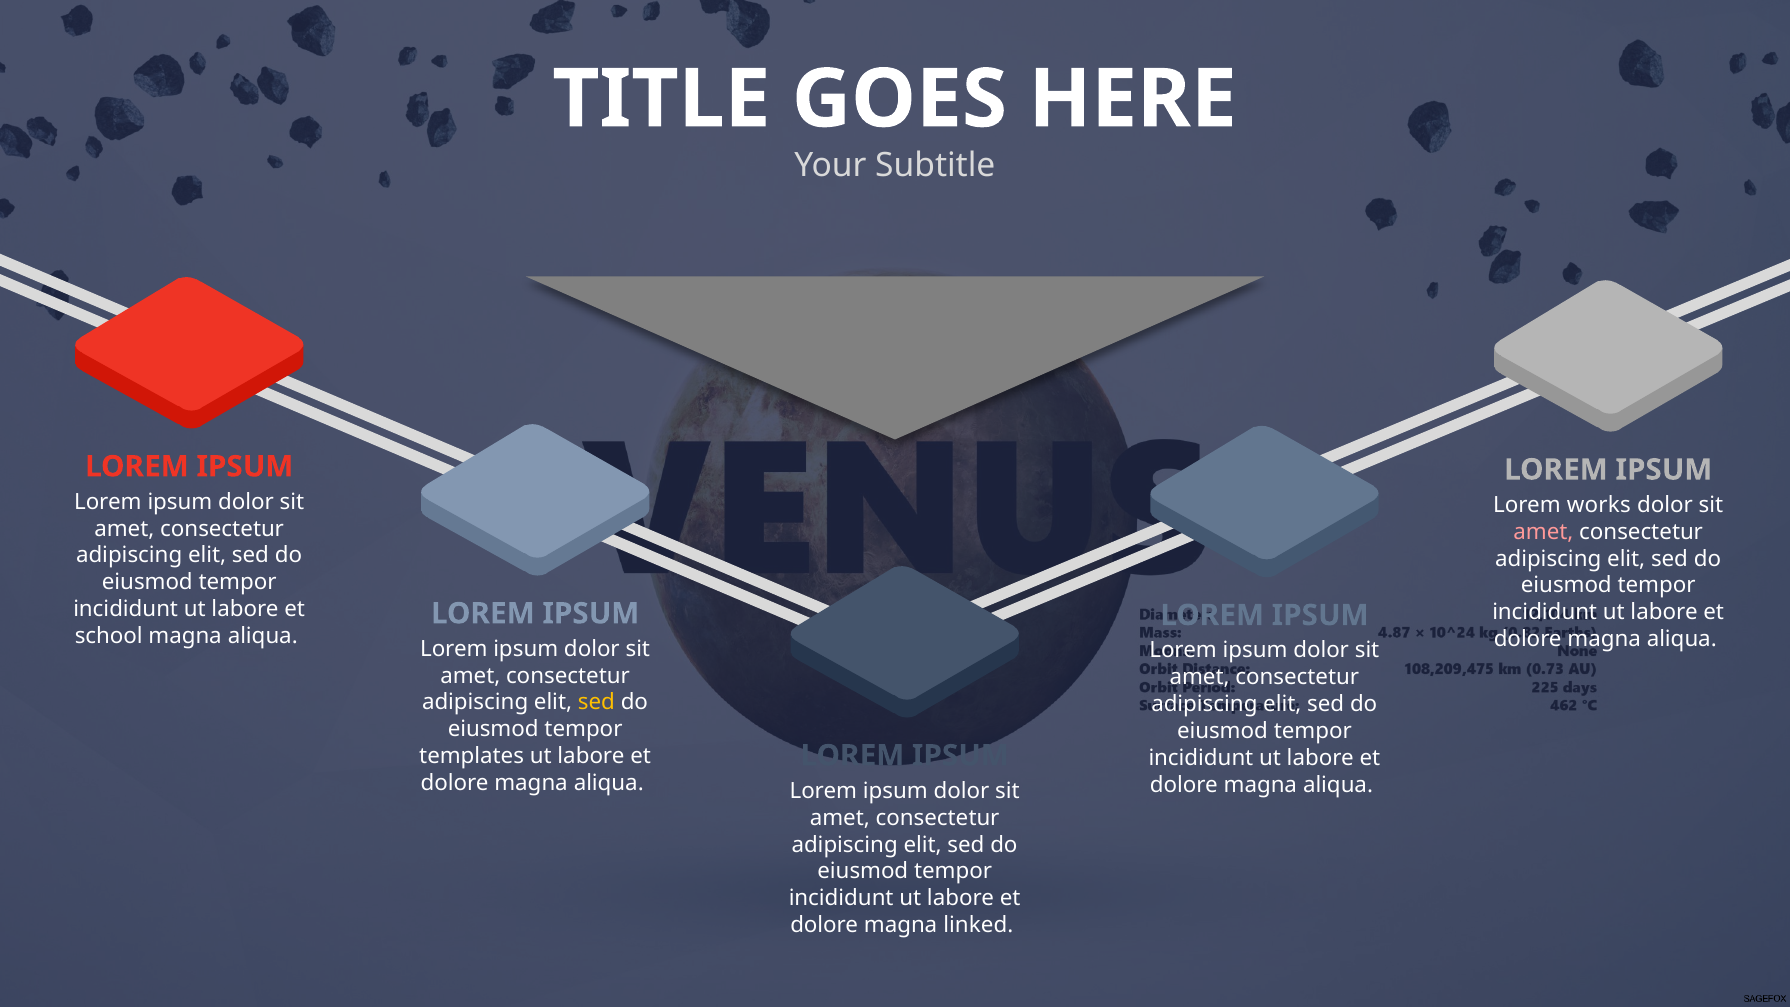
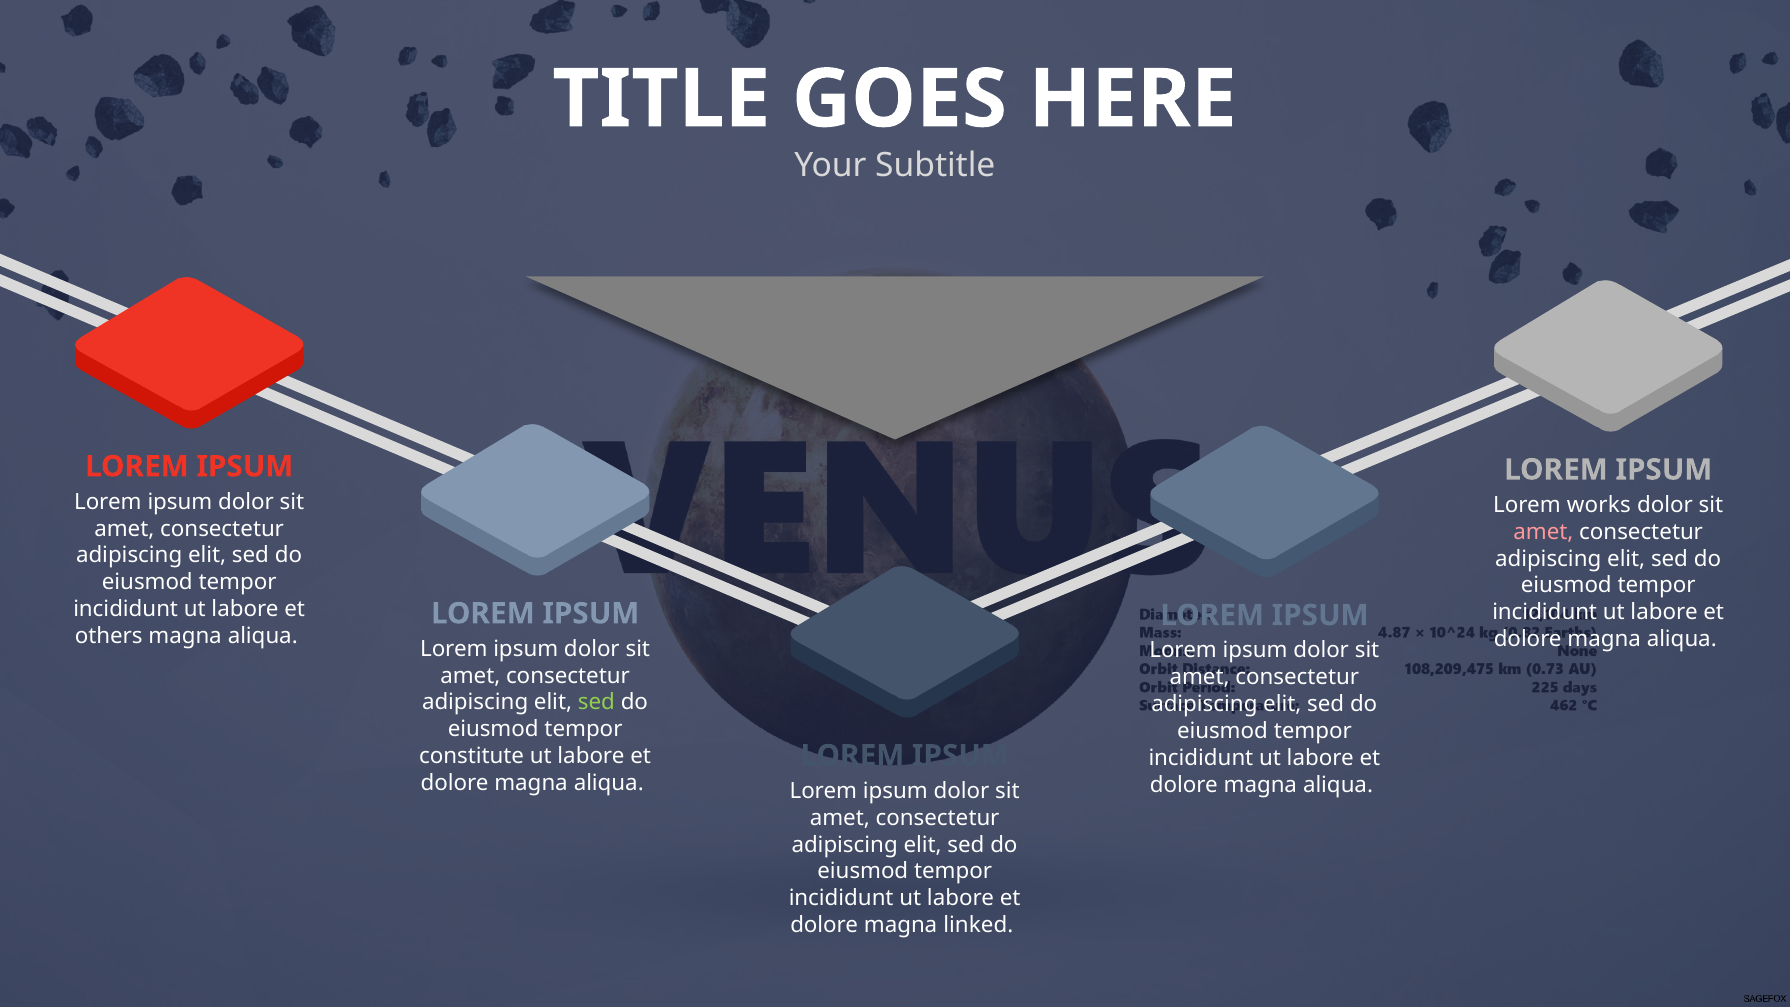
school: school -> others (109, 636)
sed colour: yellow -> light green (596, 703)
templates: templates -> constitute (472, 756)
